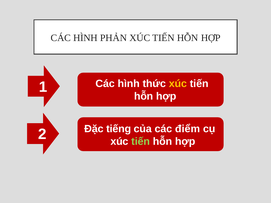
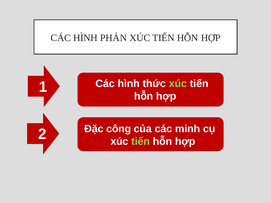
xúc colour: yellow -> light green (178, 84)
tiếng: tiếng -> công (119, 129)
điểm: điểm -> minh (188, 129)
